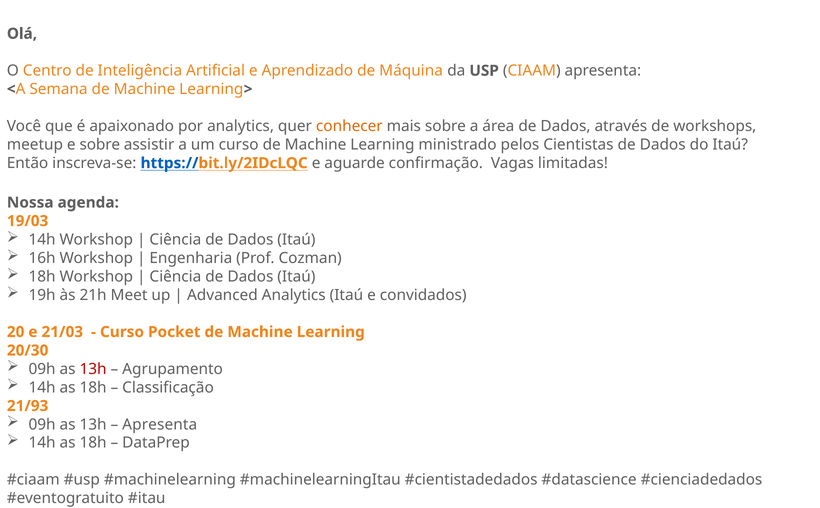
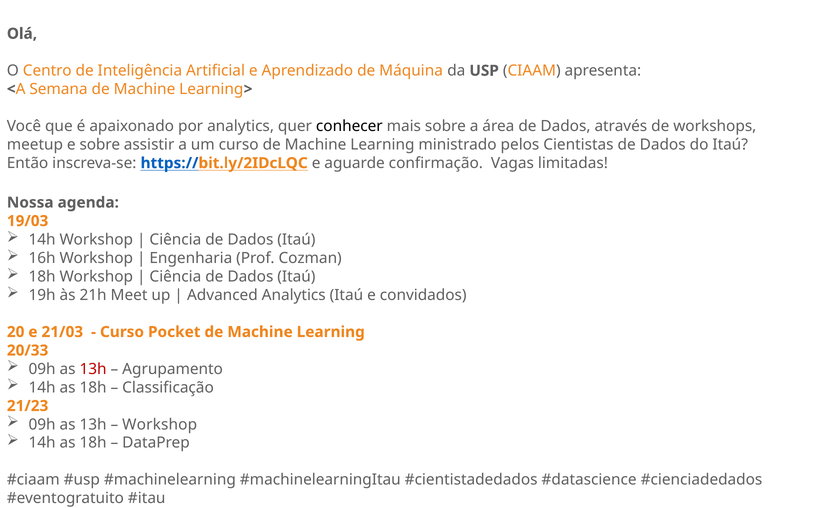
conhecer colour: orange -> black (349, 126)
20/30: 20/30 -> 20/33 (28, 351)
21/93: 21/93 -> 21/23 (28, 406)
Apresenta: Apresenta -> Workshop (160, 425)
